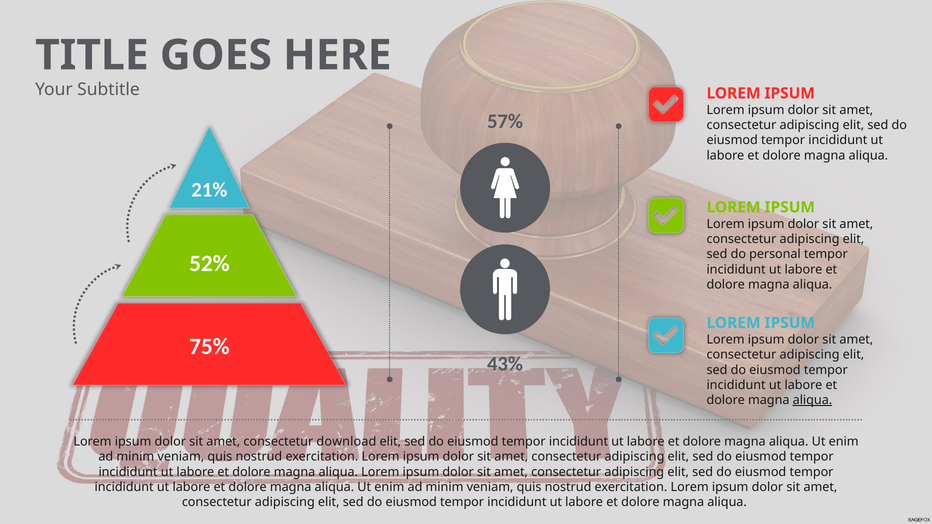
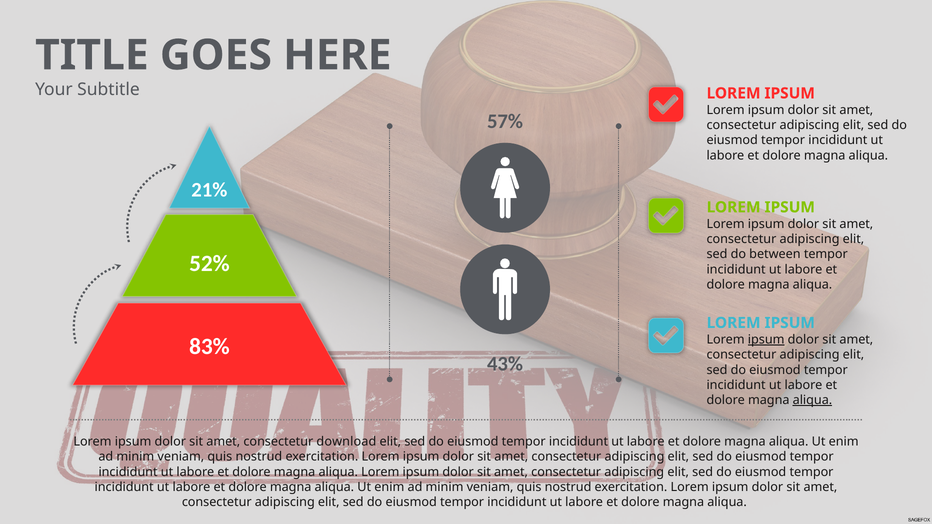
personal: personal -> between (775, 254)
ipsum underline: none -> present (766, 340)
75%: 75% -> 83% (209, 346)
